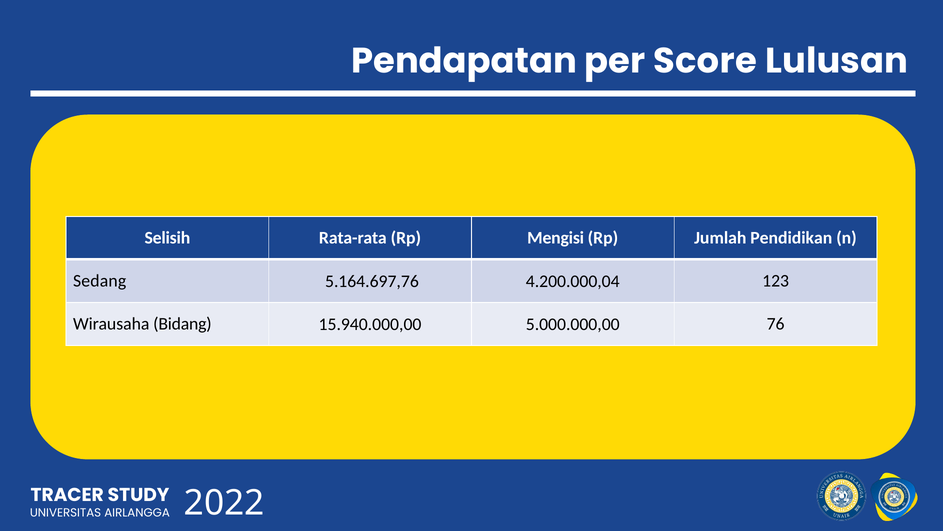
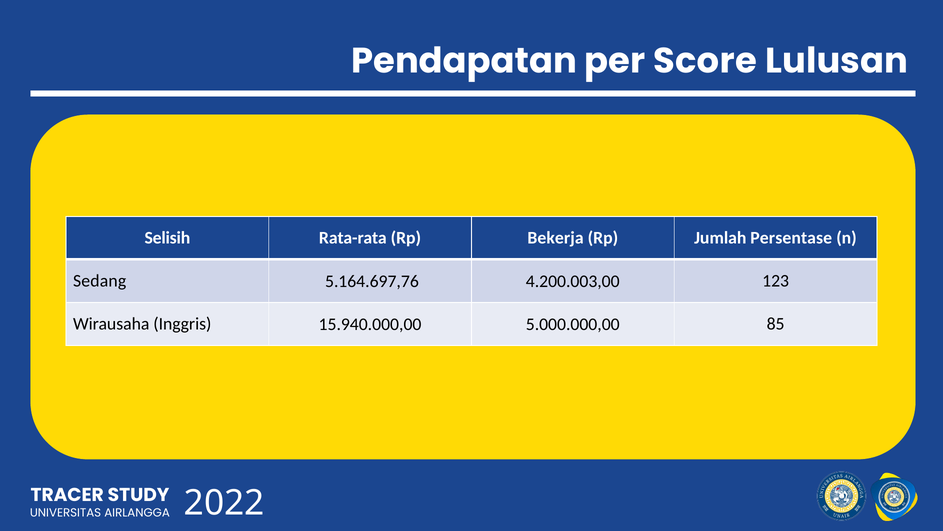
Mengisi: Mengisi -> Bekerja (556, 238)
Pendidikan: Pendidikan -> Persentase (791, 238)
4.200.000,04: 4.200.000,04 -> 4.200.003,00 (573, 281)
Bidang: Bidang -> Inggris (182, 324)
76: 76 -> 85 (776, 324)
